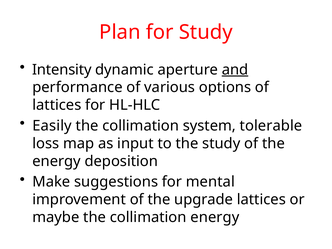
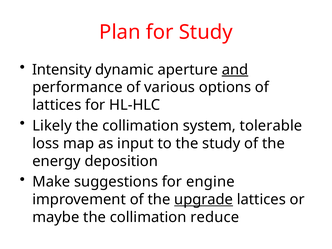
Easily: Easily -> Likely (52, 126)
mental: mental -> engine (210, 182)
upgrade underline: none -> present (204, 200)
collimation energy: energy -> reduce (215, 217)
